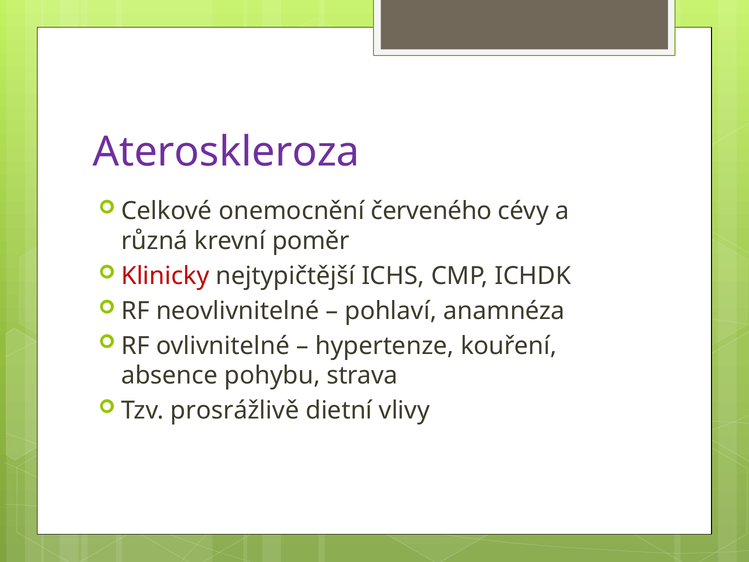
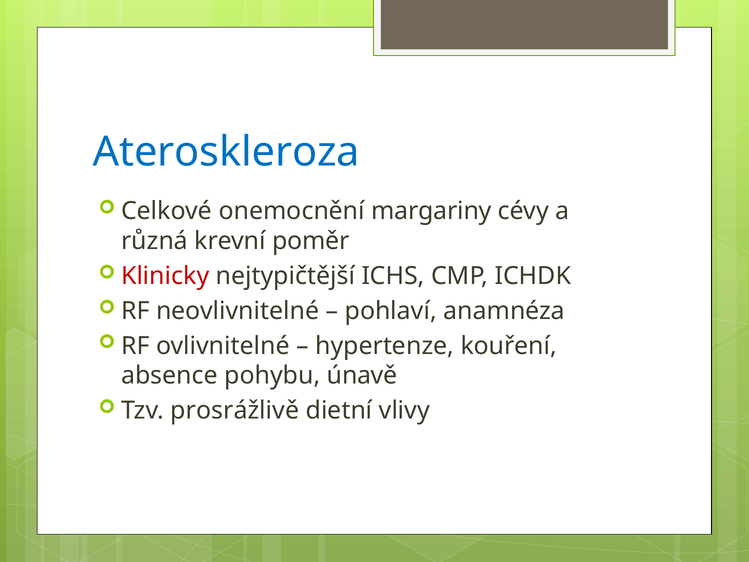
Ateroskleroza colour: purple -> blue (226, 152)
červeného: červeného -> margariny (431, 211)
strava: strava -> únavě (362, 376)
